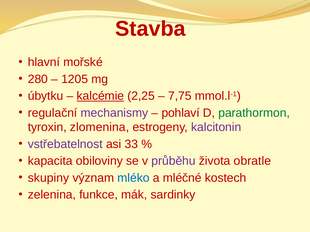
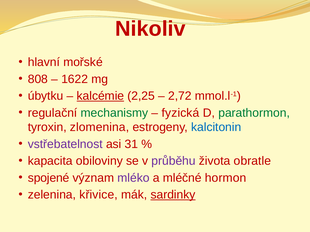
Stavba: Stavba -> Nikoliv (150, 29)
280: 280 -> 808 (38, 79)
1205: 1205 -> 1622 (75, 79)
7,75: 7,75 -> 2,72 (180, 96)
mechanismy colour: purple -> green (114, 113)
pohlaví: pohlaví -> fyzická (181, 113)
kalcitonin colour: purple -> blue (216, 128)
33: 33 -> 31 (131, 144)
skupiny: skupiny -> spojené (49, 178)
mléko colour: blue -> purple (133, 178)
kostech: kostech -> hormon (226, 178)
funkce: funkce -> křivice (99, 195)
sardinky underline: none -> present (173, 195)
